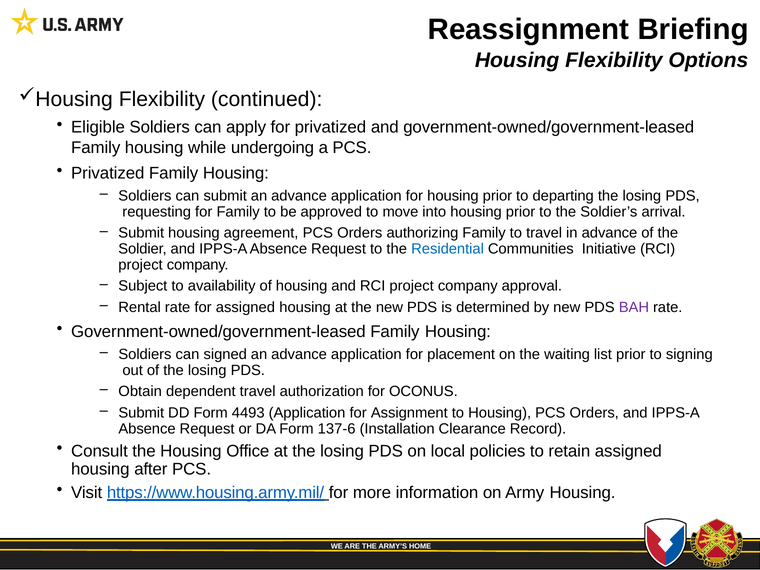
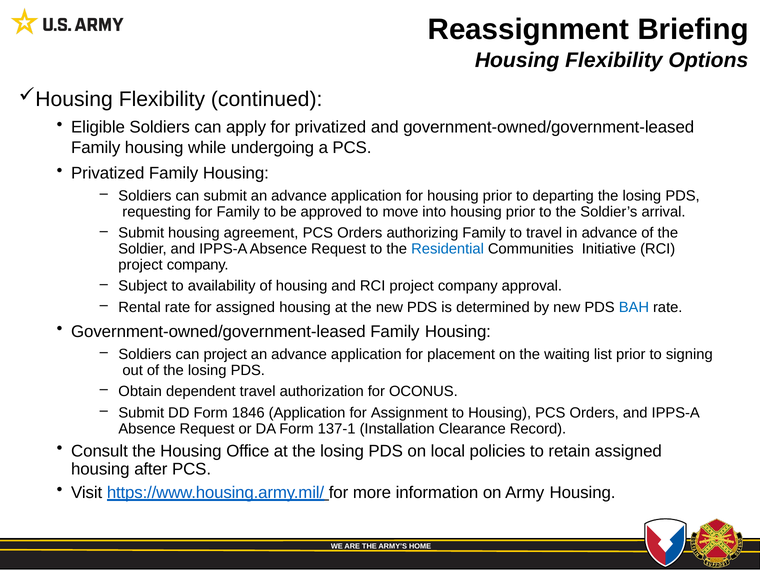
BAH colour: purple -> blue (634, 307)
can signed: signed -> project (225, 354)
4493: 4493 -> 1846 (248, 413)
137-6: 137-6 -> 137-1 (337, 429)
